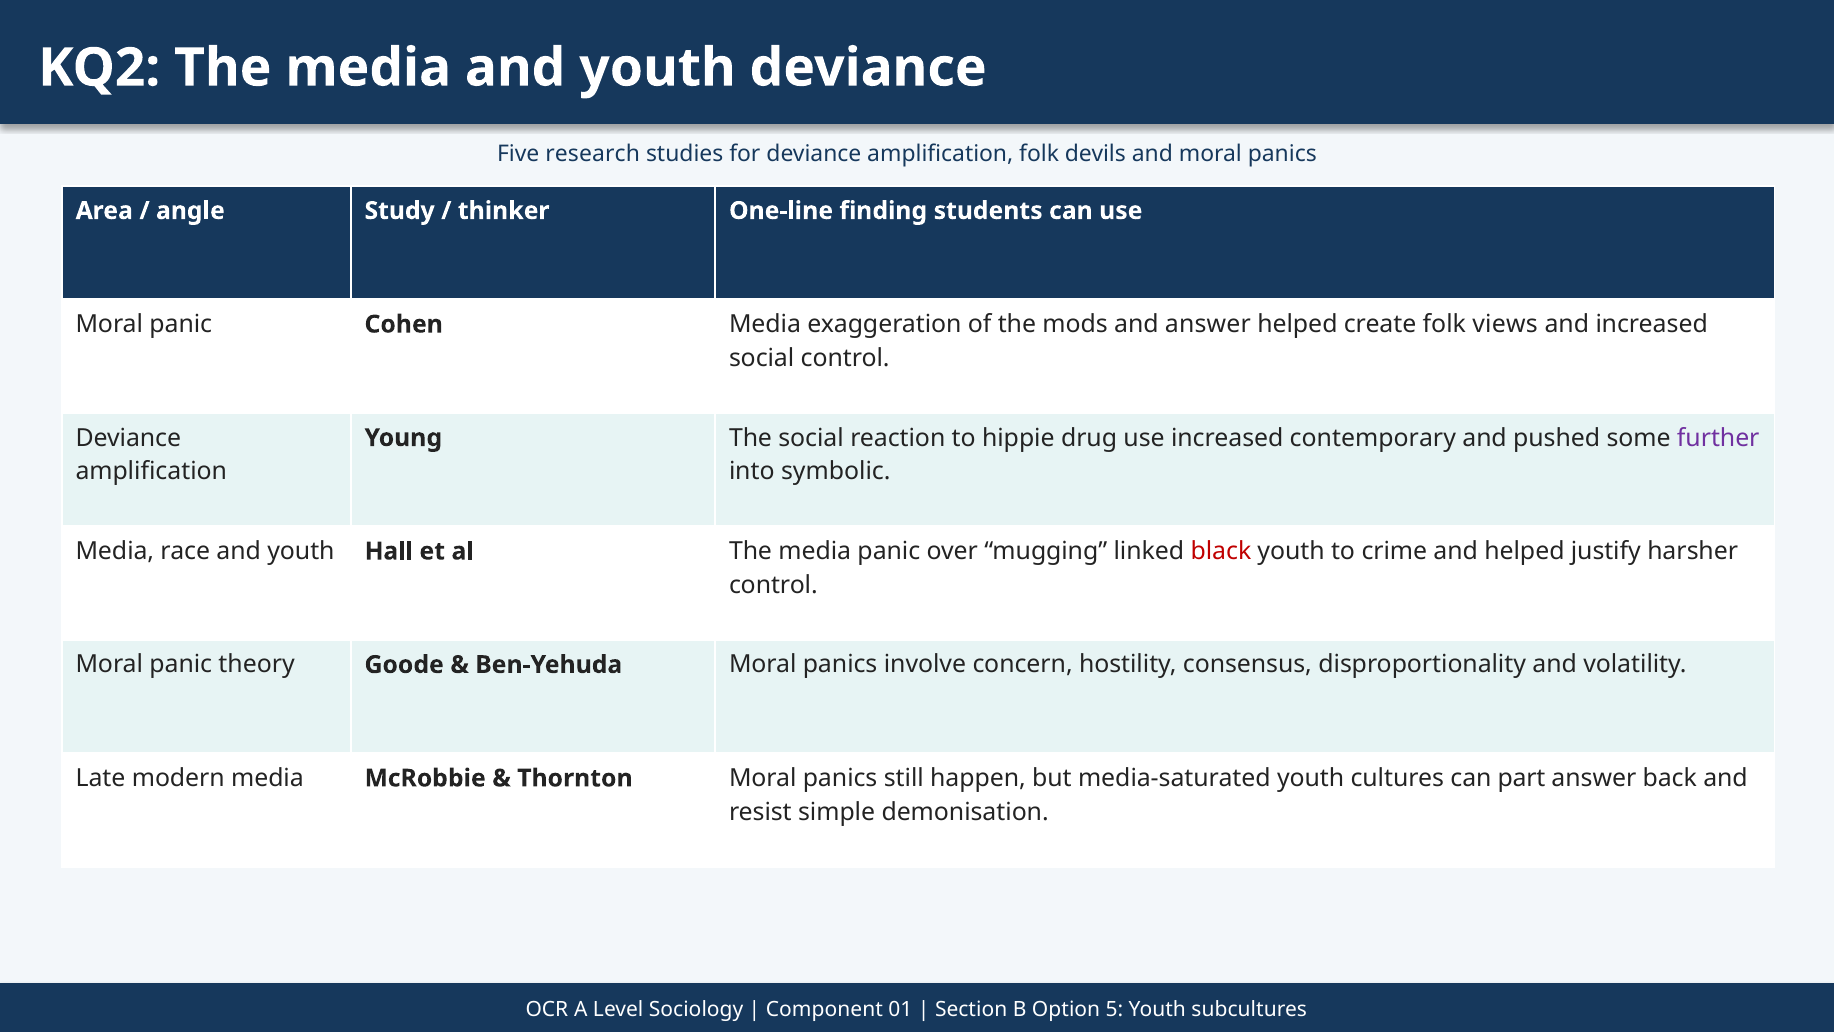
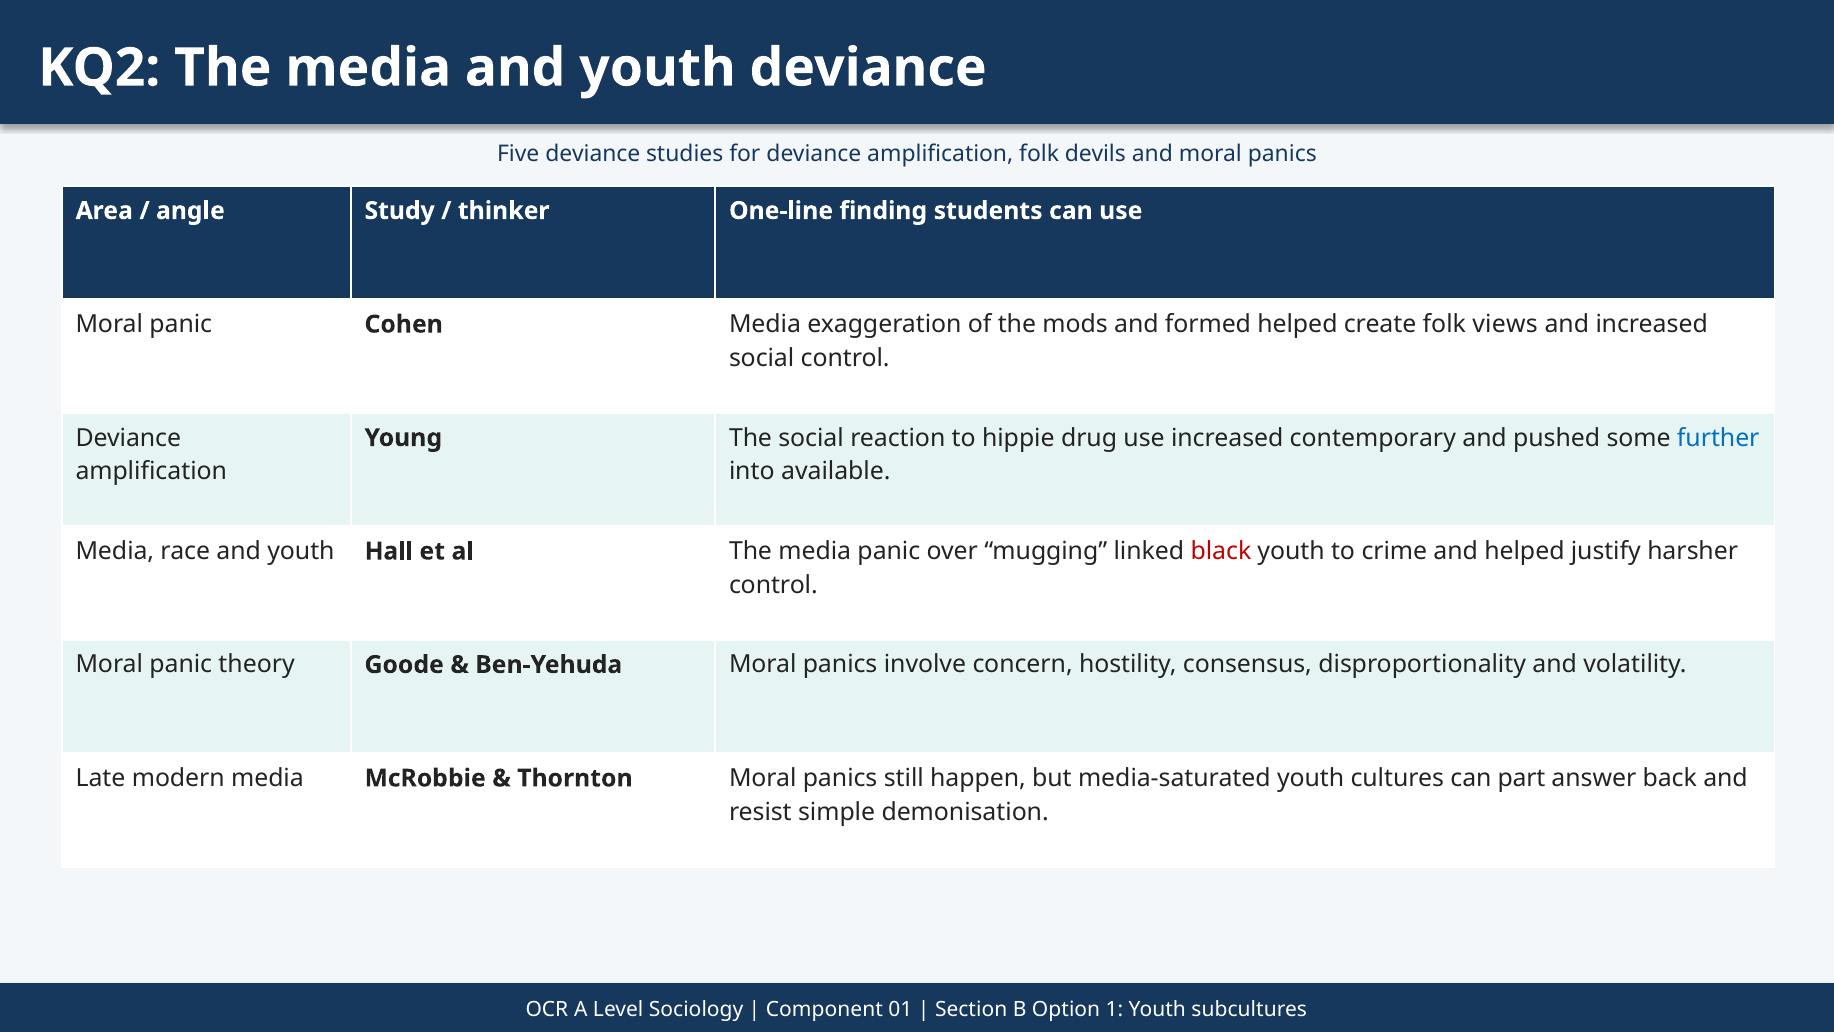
Five research: research -> deviance (593, 154)
and answer: answer -> formed (1208, 324)
further colour: purple -> blue (1718, 438)
symbolic: symbolic -> available (836, 471)
5: 5 -> 1 (1114, 1009)
